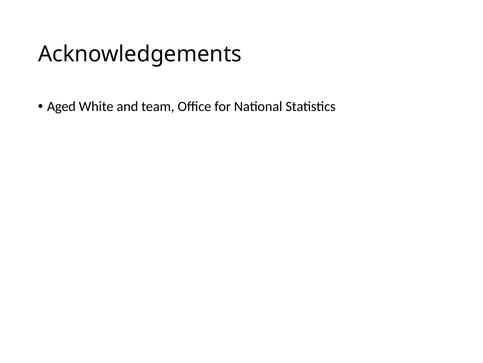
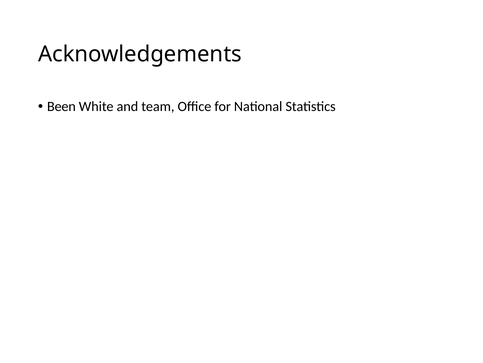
Aged: Aged -> Been (61, 106)
